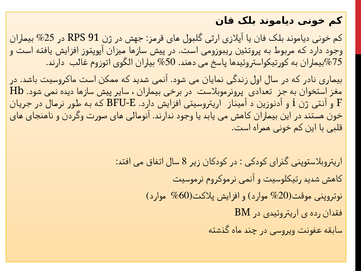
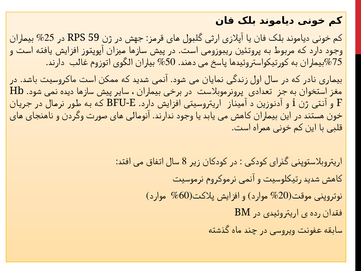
91: 91 -> 59 (94, 38)
